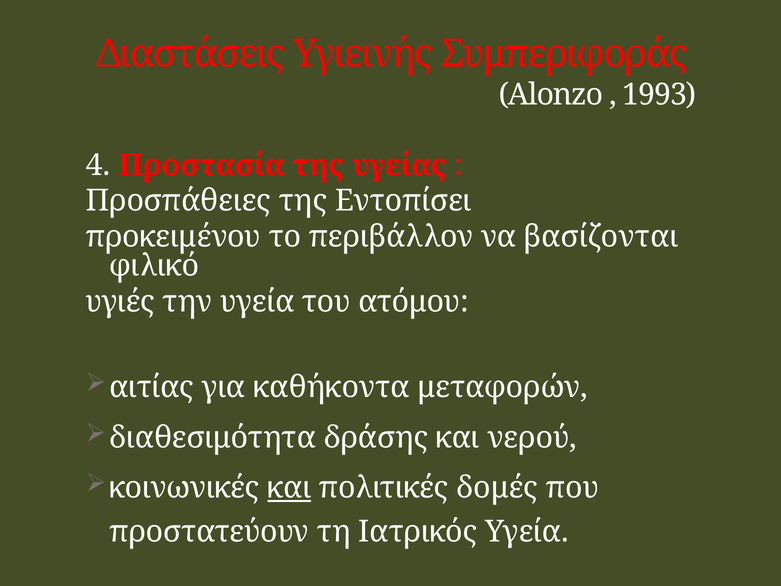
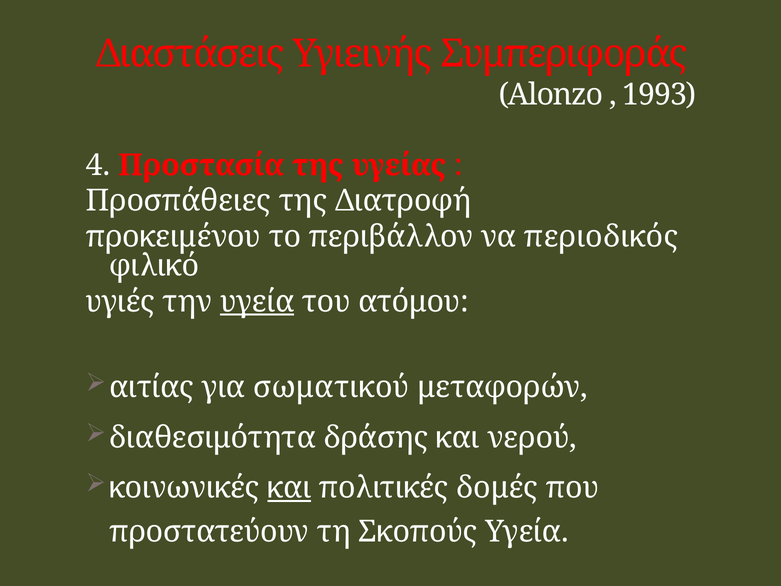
Εντοπίσει: Εντοπίσει -> Διατροφή (403, 201)
βασίζονται: βασίζονται -> περιοδικός (601, 237)
υγεία underline: none -> present (257, 301)
καθήκοντα: καθήκοντα -> σωματικού (331, 387)
Ιατρικός: Ιατρικός -> Σκοπούς (418, 531)
